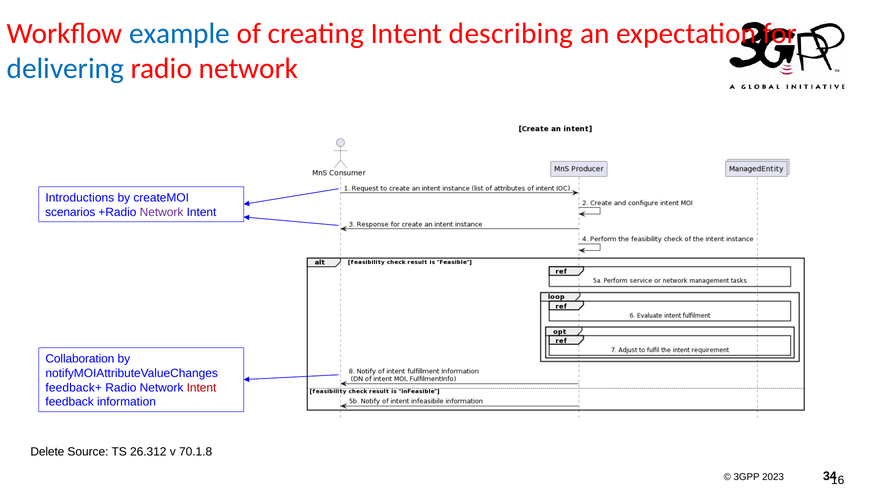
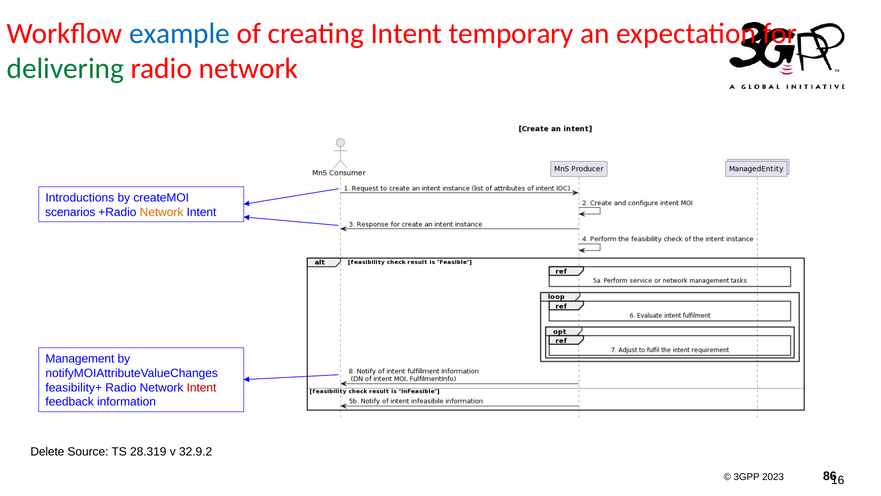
describing: describing -> temporary (511, 33)
delivering colour: blue -> green (65, 69)
Network colour: purple -> orange (162, 212)
Collaboration: Collaboration -> Management (80, 359)
feedback+: feedback+ -> feasibility+ (74, 387)
26.312: 26.312 -> 28.319 (148, 451)
70.1.8: 70.1.8 -> 32.9.2 (196, 451)
34: 34 -> 86 (830, 476)
